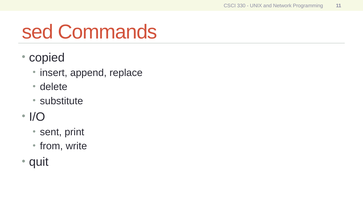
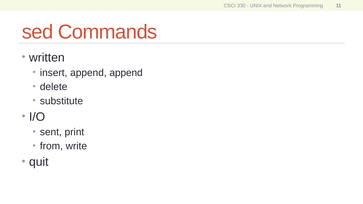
copied: copied -> written (47, 58)
append replace: replace -> append (126, 73)
